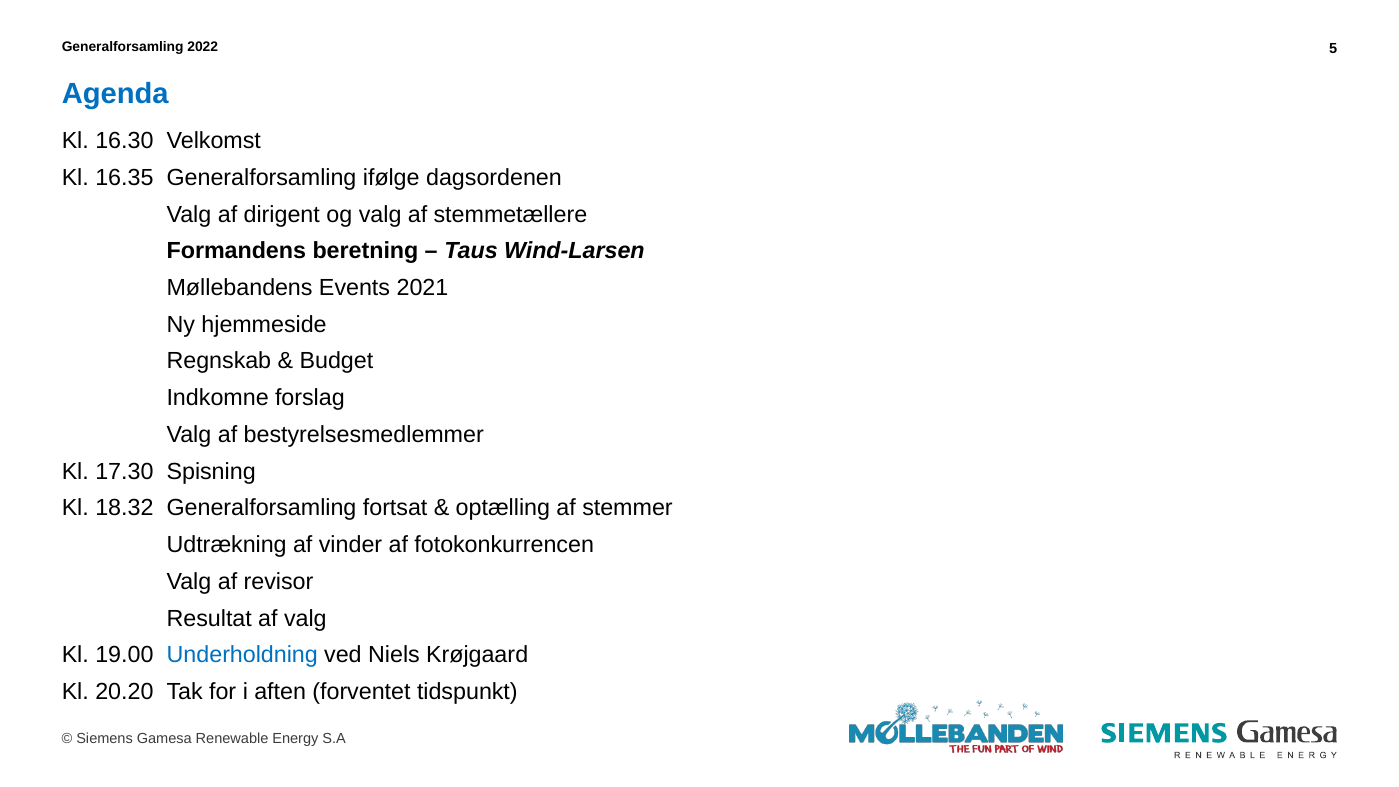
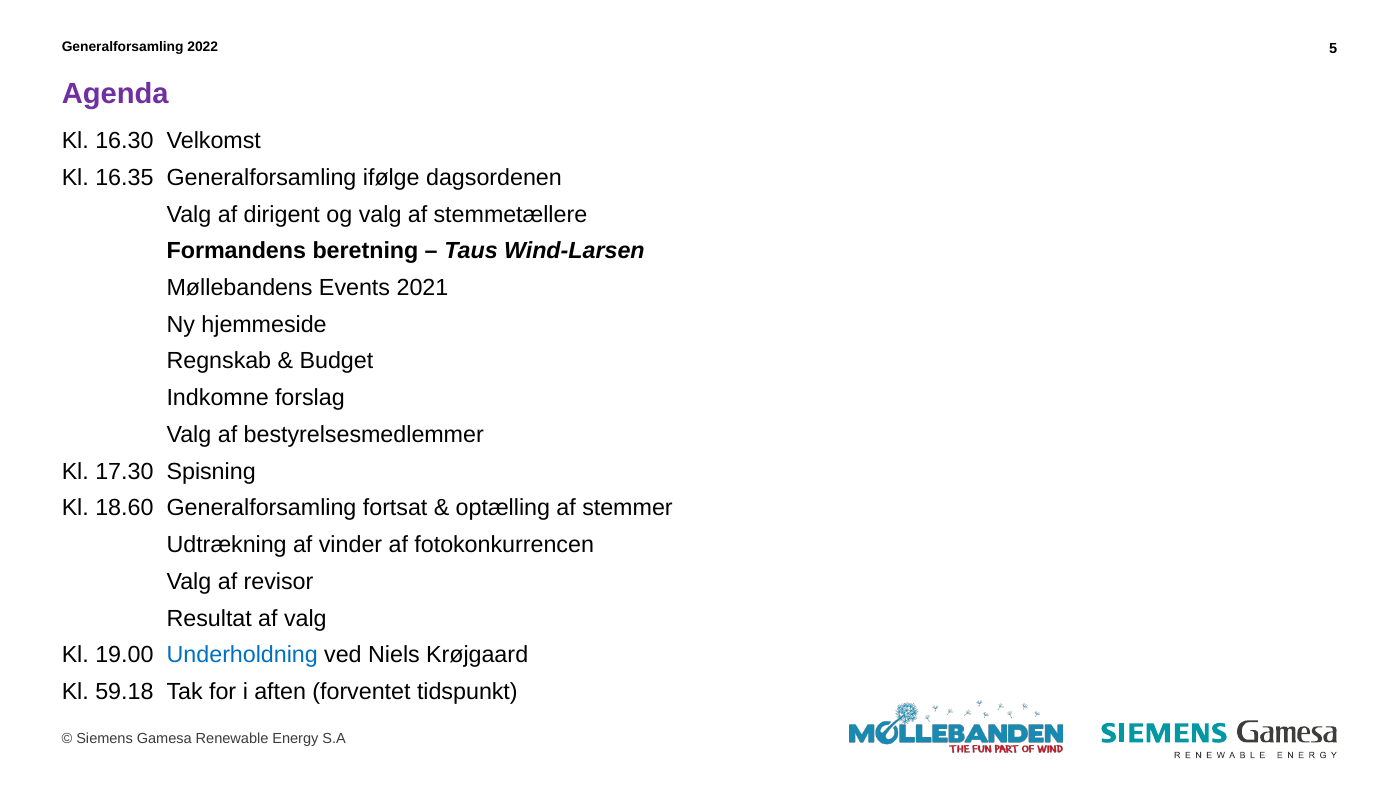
Agenda colour: blue -> purple (115, 94)
18.32: 18.32 -> 18.60 (124, 508)
20.20: 20.20 -> 59.18 (124, 692)
